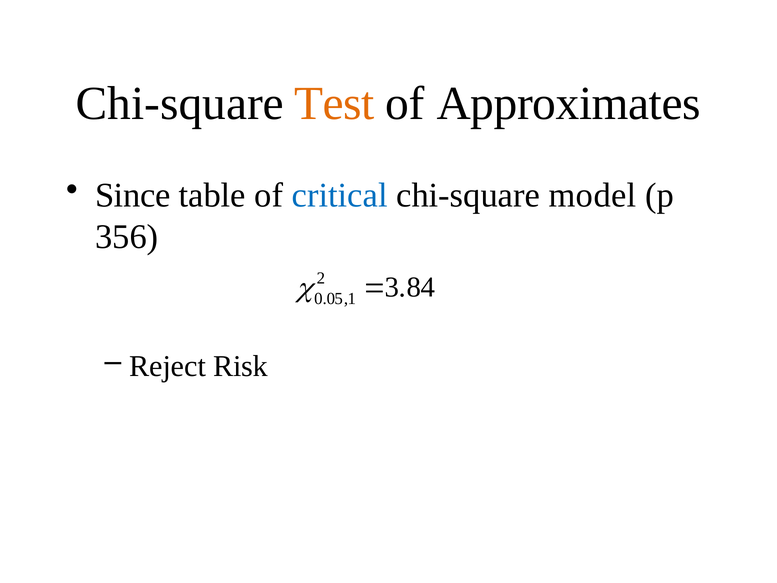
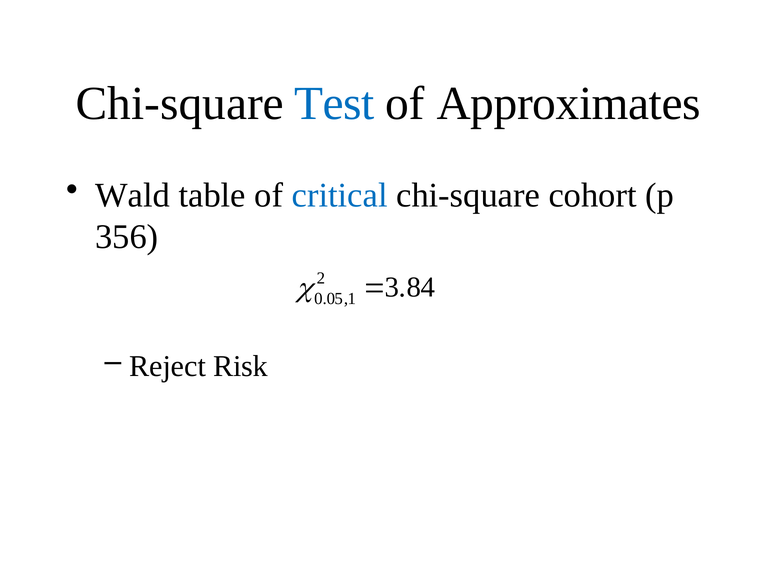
Test colour: orange -> blue (334, 104)
Since: Since -> Wald (133, 195)
model: model -> cohort (593, 195)
